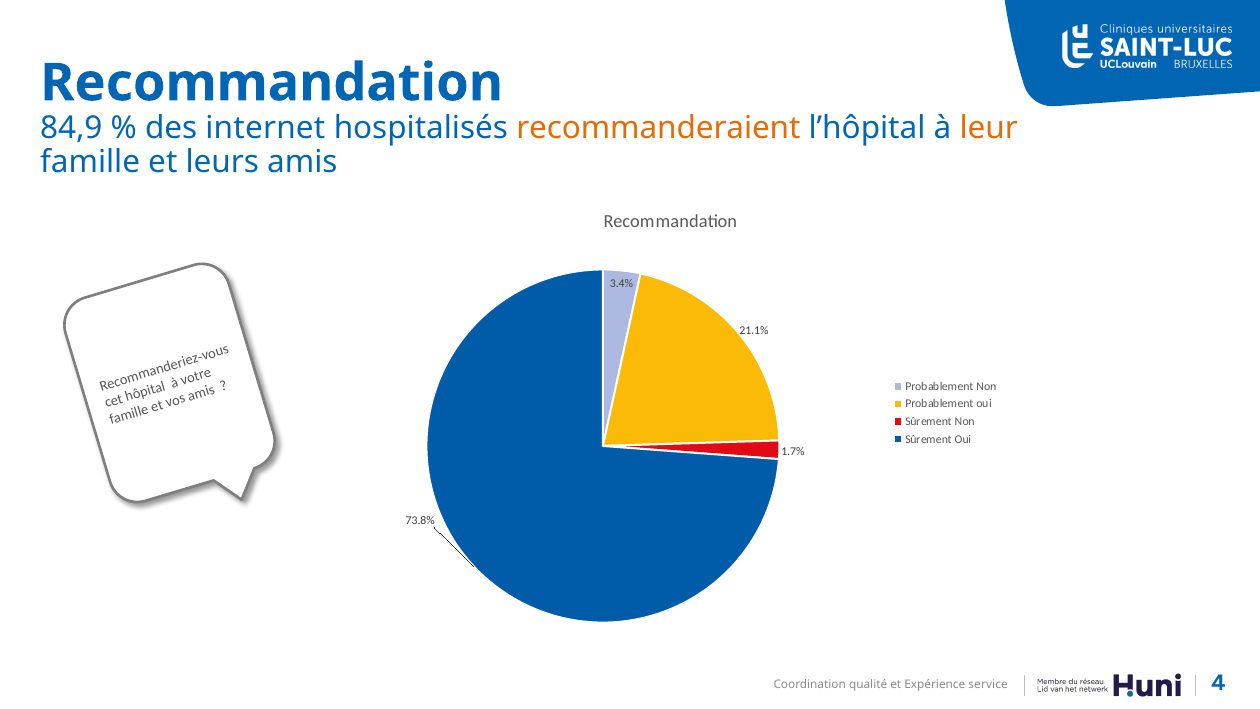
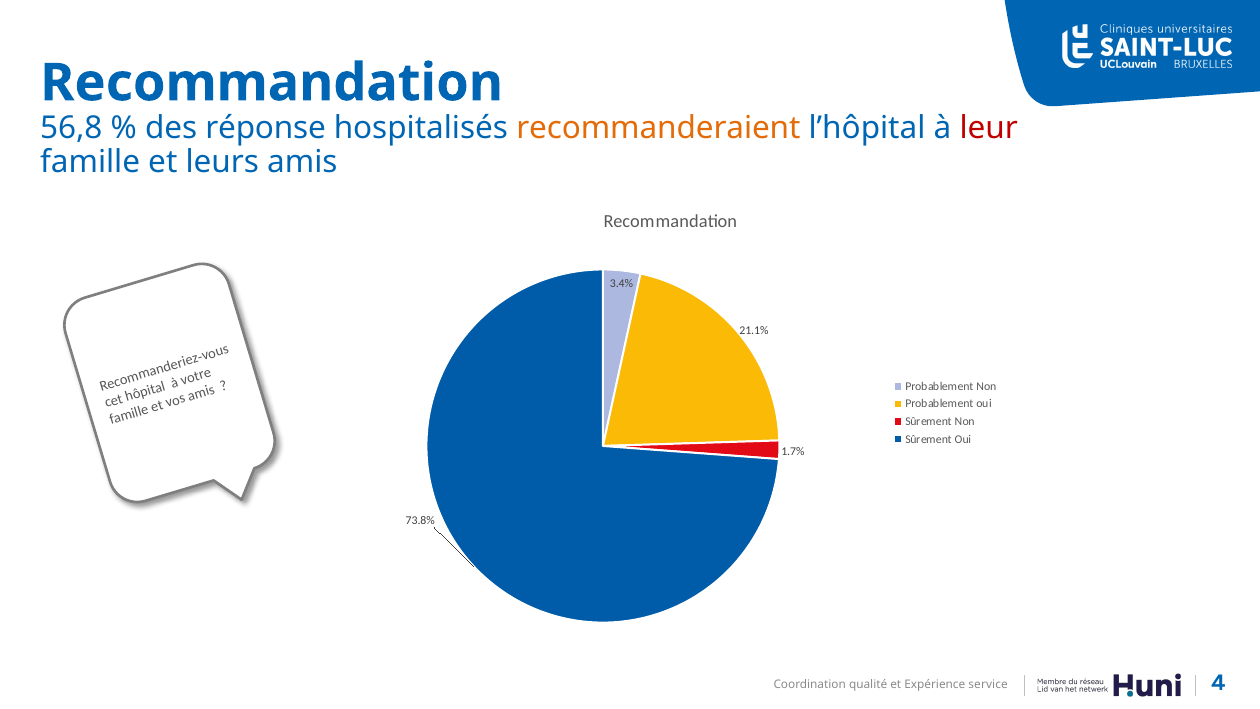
84,9: 84,9 -> 56,8 (71, 128)
internet: internet -> réponse (266, 128)
leur colour: orange -> red (989, 128)
